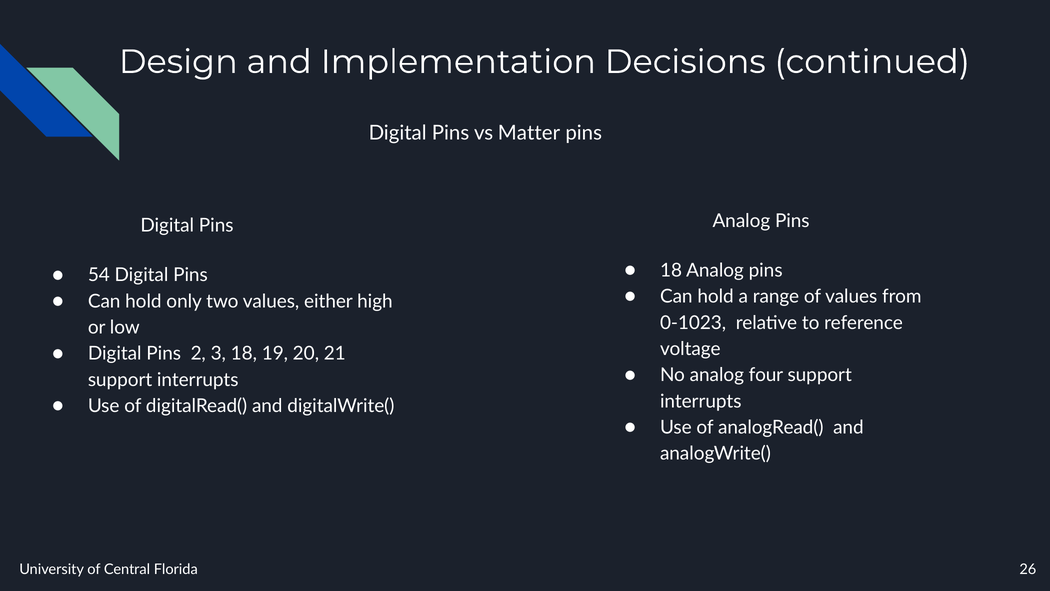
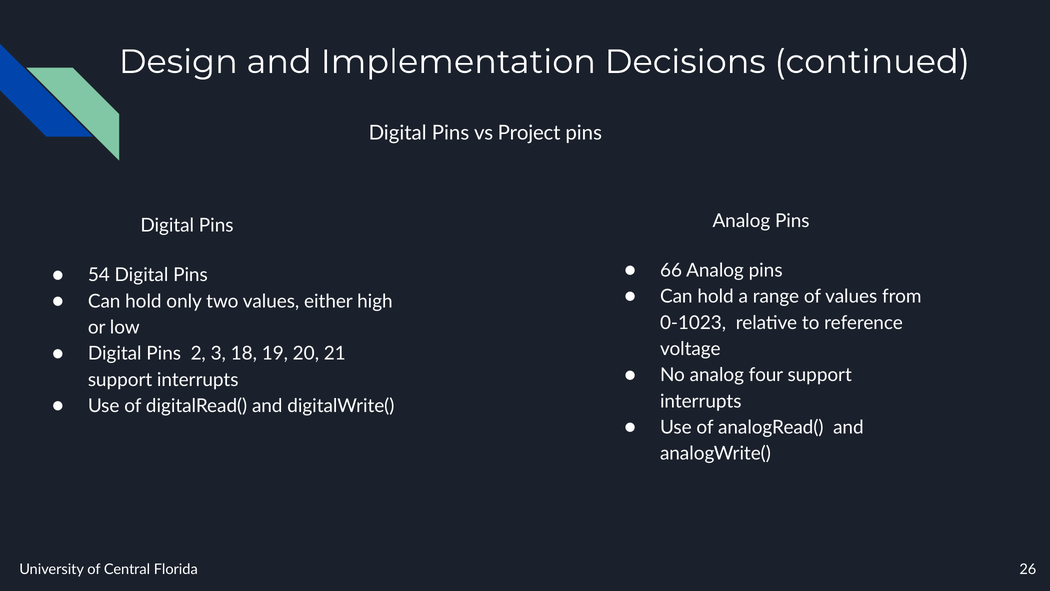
Matter: Matter -> Project (529, 133)
18: 18 -> 66 (671, 270)
